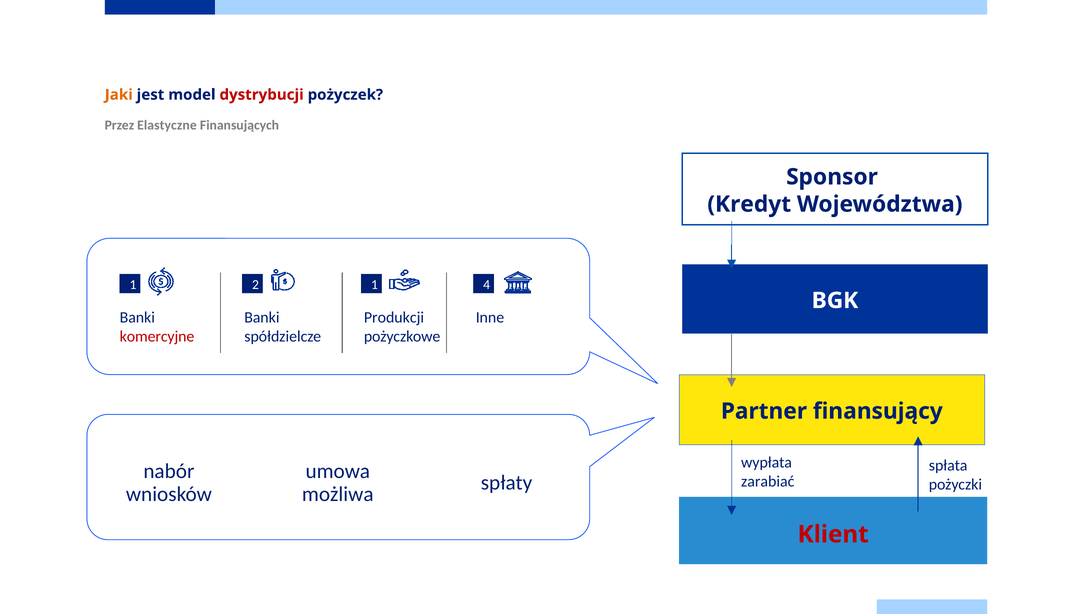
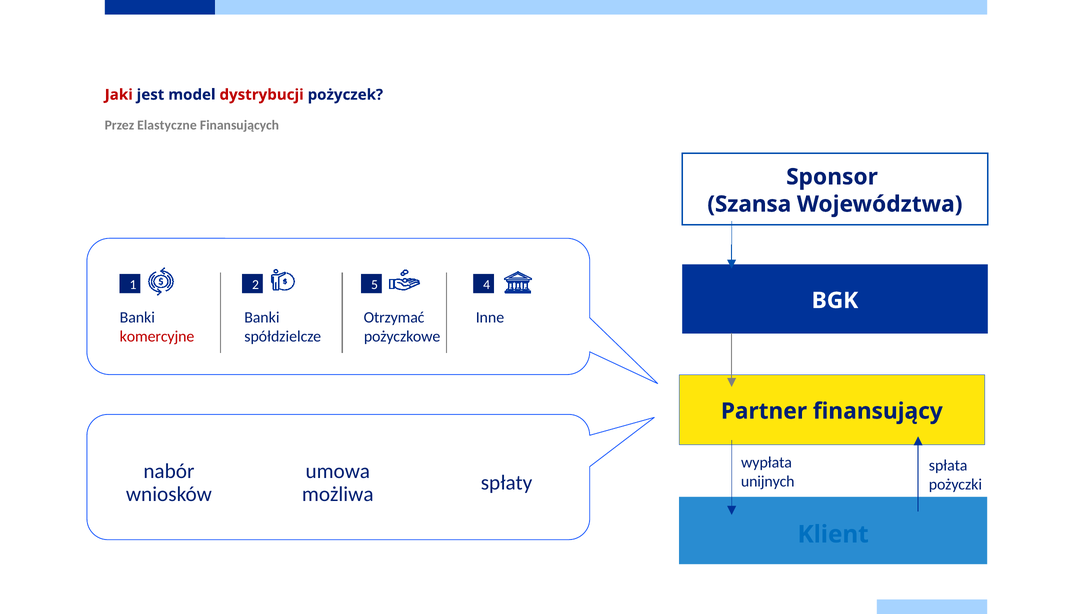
Jaki colour: orange -> red (119, 95)
Kredyt: Kredyt -> Szansa (749, 204)
2 1: 1 -> 5 (374, 285)
Produkcji: Produkcji -> Otrzymać (394, 318)
zarabiać: zarabiać -> unijnych (768, 482)
Klient colour: red -> blue (833, 535)
